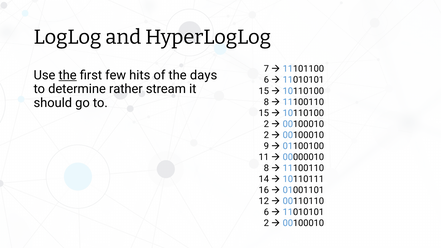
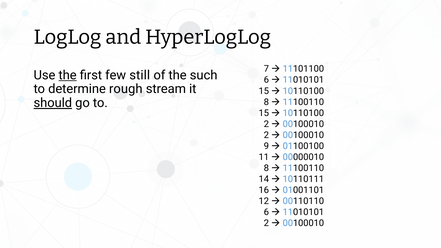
hits: hits -> still (140, 75)
days: days -> such (204, 75)
rather: rather -> rough (126, 89)
should underline: none -> present (53, 103)
